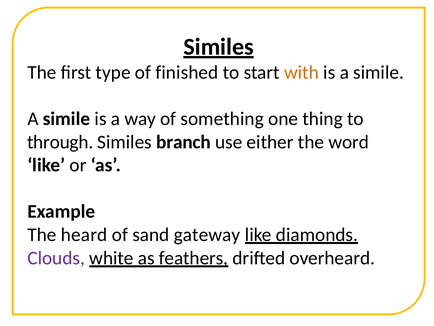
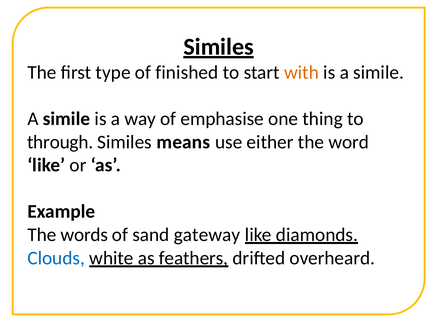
something: something -> emphasise (222, 119)
branch: branch -> means (183, 142)
heard: heard -> words (84, 234)
Clouds colour: purple -> blue (56, 258)
